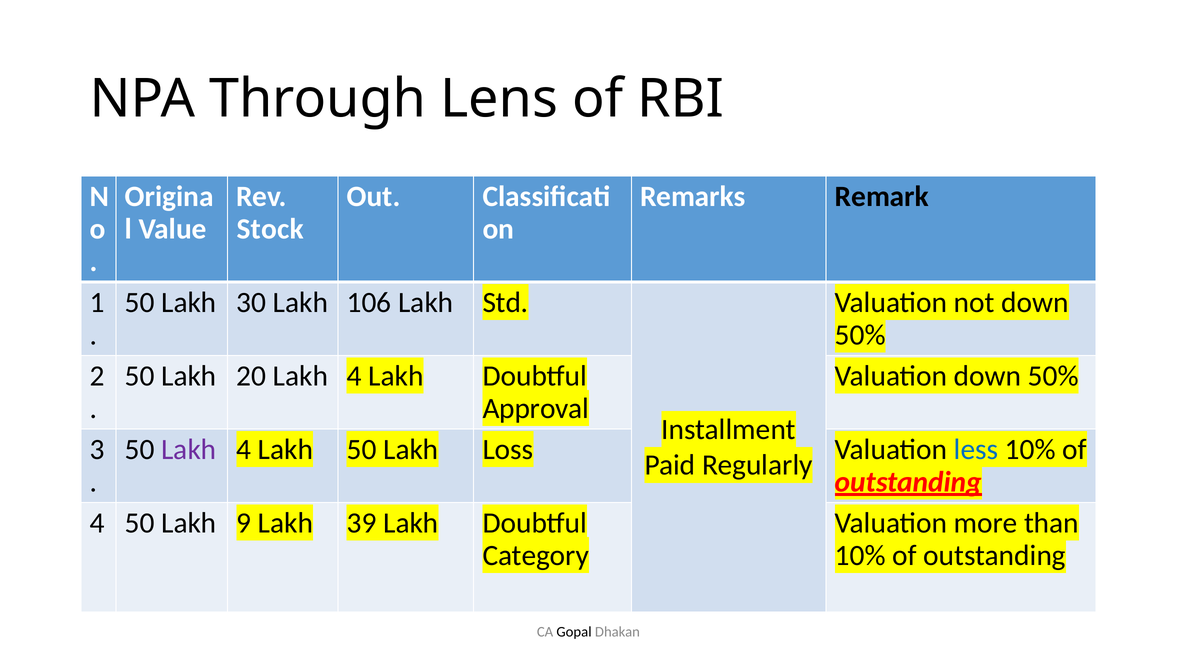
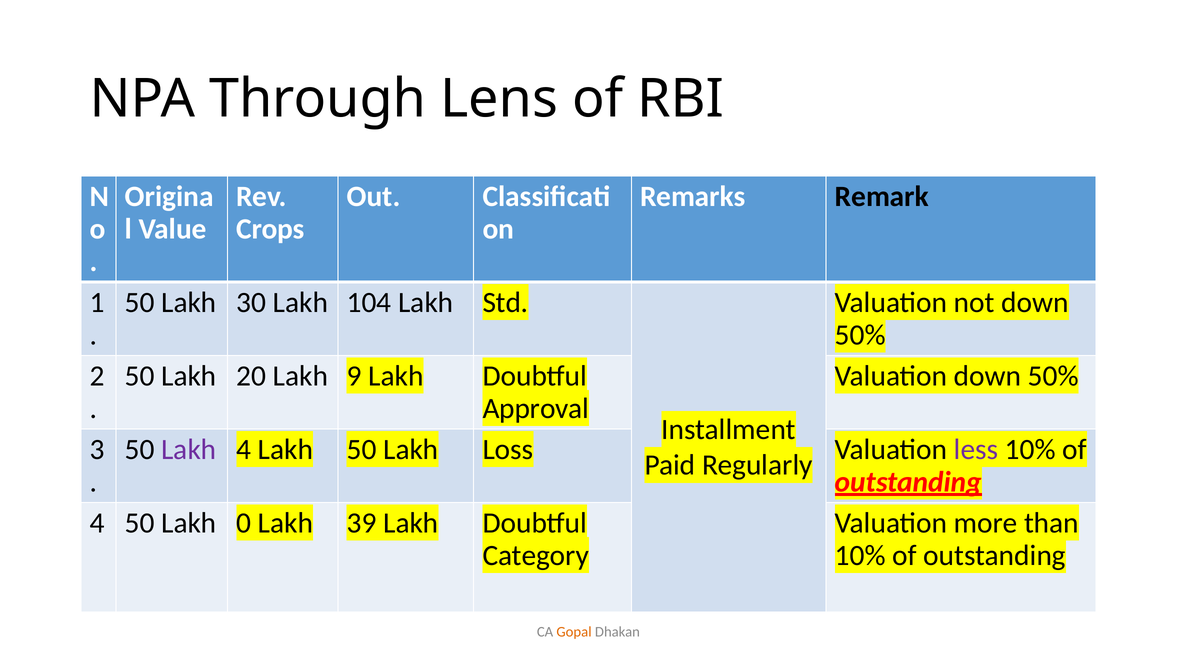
Stock: Stock -> Crops (271, 229)
106: 106 -> 104 (369, 303)
20 Lakh 4: 4 -> 9 (354, 376)
less colour: blue -> purple (976, 450)
9: 9 -> 0 (244, 523)
Gopal colour: black -> orange (574, 632)
